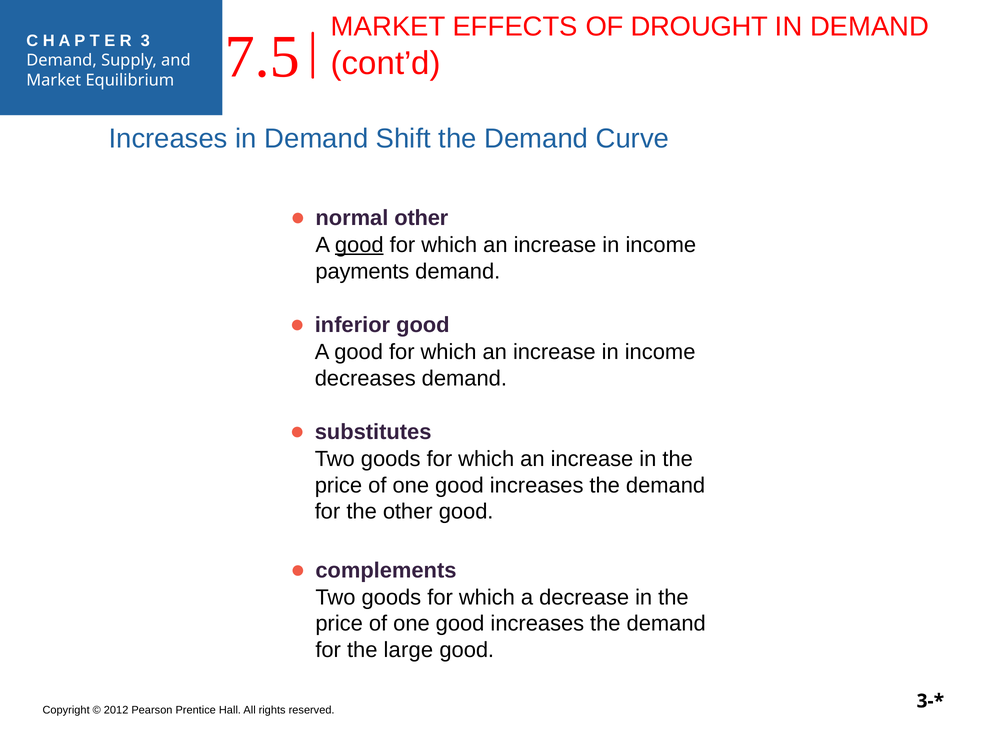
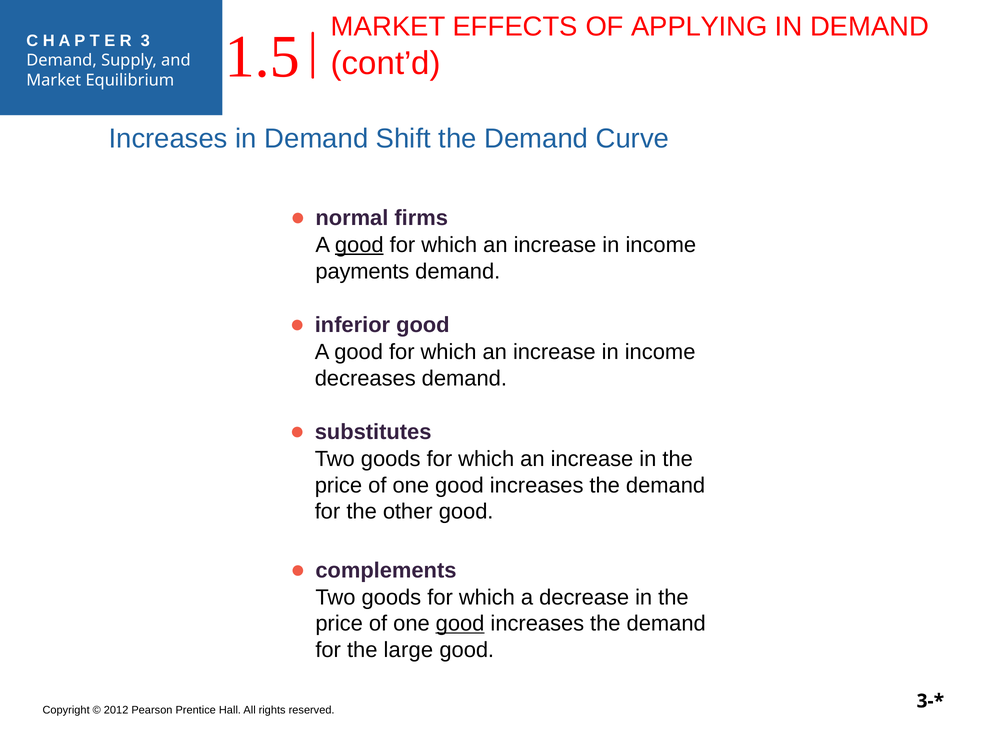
DROUGHT: DROUGHT -> APPLYING (699, 27)
7.5: 7.5 -> 1.5 (262, 57)
normal other: other -> firms (421, 218)
good underline: none -> present (460, 624)
